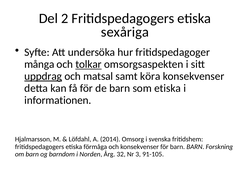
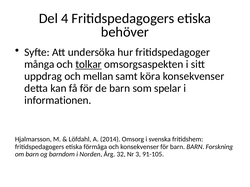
2: 2 -> 4 (65, 18)
sexåriga: sexåriga -> behöver (125, 32)
uppdrag underline: present -> none (43, 76)
matsal: matsal -> mellan (98, 76)
som etiska: etiska -> spelar (168, 88)
